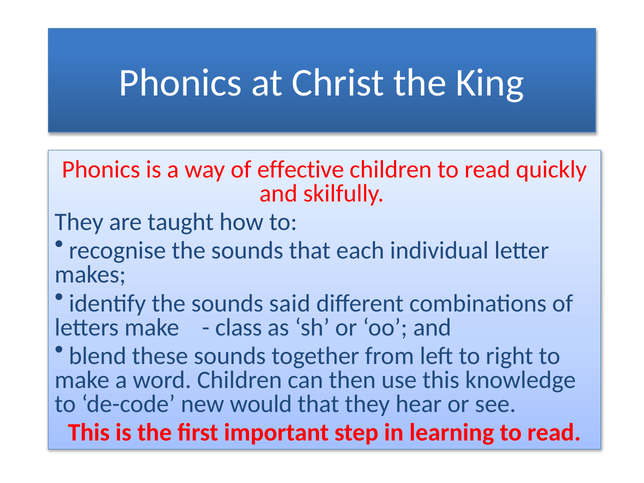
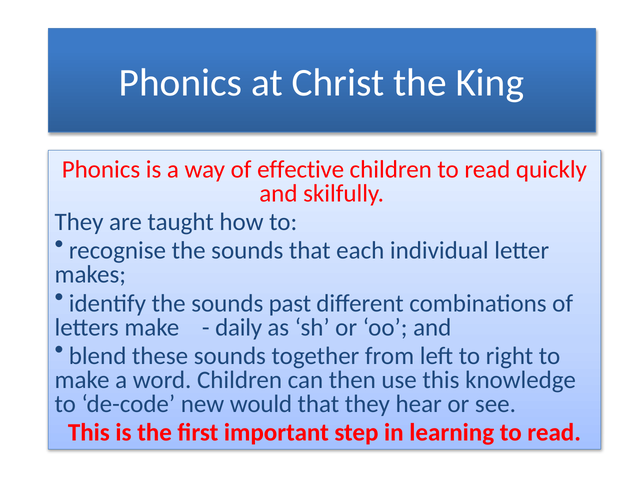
said: said -> past (290, 303)
class: class -> daily (239, 327)
